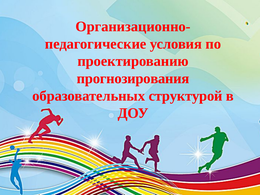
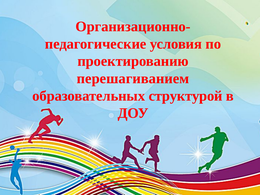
прогнозирования: прогнозирования -> перешагиванием (133, 79)
